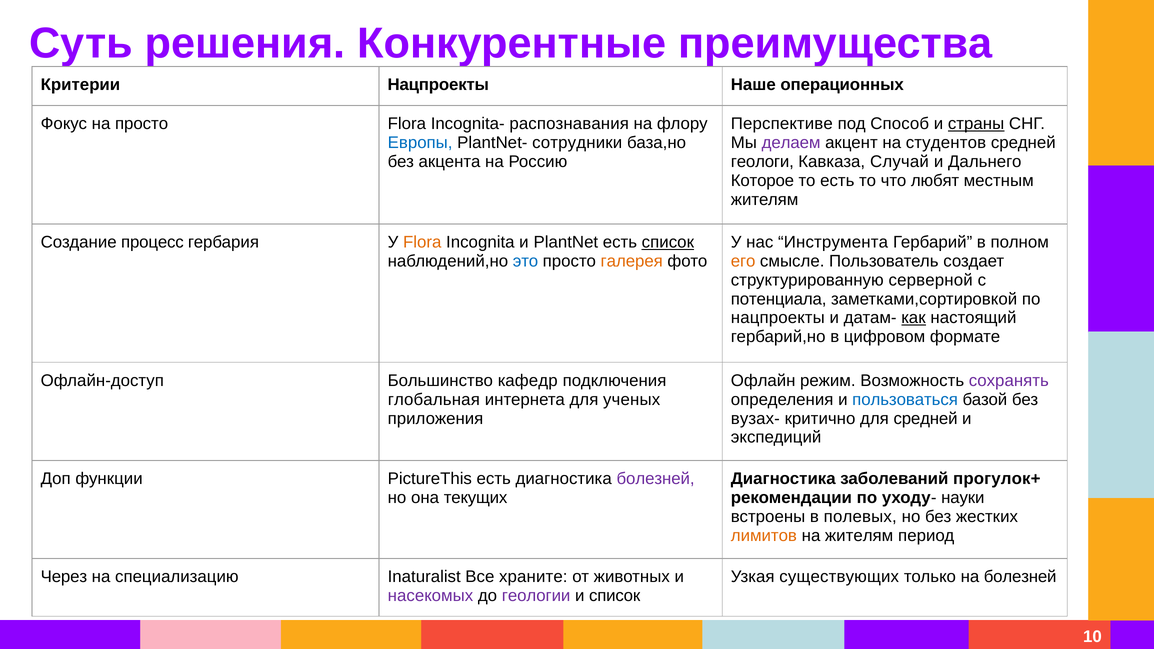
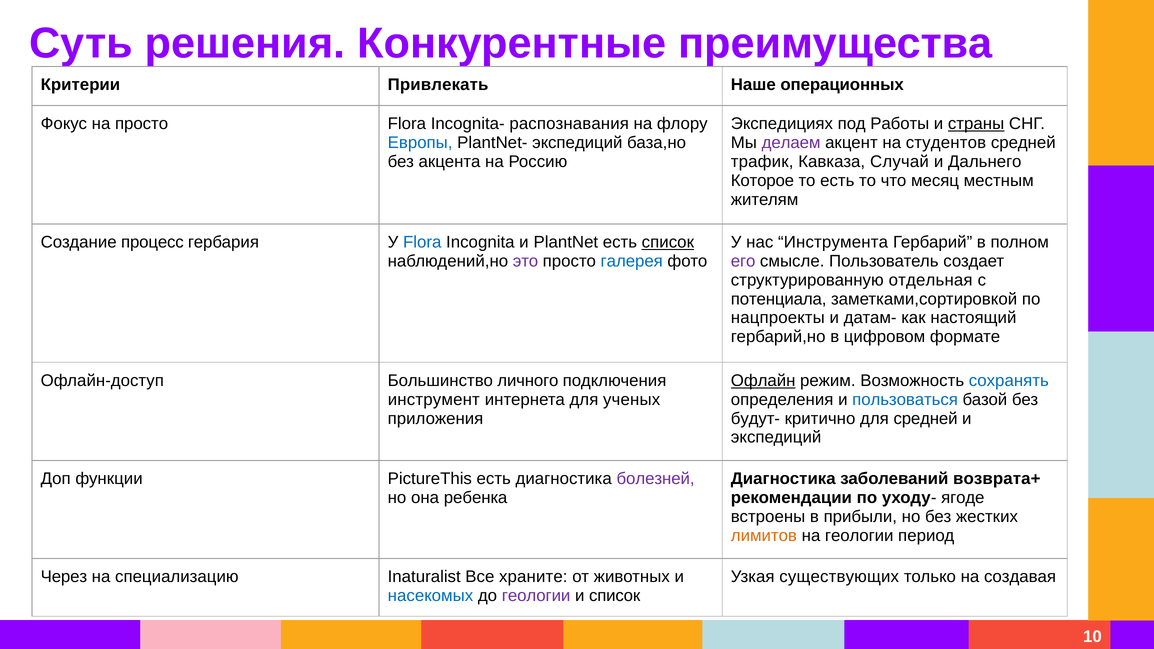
Критерии Нацпроекты: Нацпроекты -> Привлекать (438, 85)
Перспективе: Перспективе -> Экспедициях (782, 124)
Способ: Способ -> Работы (900, 124)
PlantNet- сотрудники: сотрудники -> экспедиций (577, 143)
геологи: геологи -> трафик (762, 162)
любят: любят -> месяц (935, 181)
Flora colour: orange -> blue (422, 242)
это colour: blue -> purple (525, 261)
галерея colour: orange -> blue (632, 261)
его colour: orange -> purple (743, 261)
серверной: серверной -> отдельная (931, 280)
как underline: present -> none (914, 318)
кафедр: кафедр -> личного (528, 381)
Офлайн underline: none -> present (763, 381)
сохранять colour: purple -> blue (1009, 381)
глобальная: глобальная -> инструмент (434, 400)
вузах-: вузах- -> будут- (755, 419)
прогулок+: прогулок+ -> возврата+ (997, 479)
текущих: текущих -> ребенка (476, 498)
науки: науки -> ягоде (963, 498)
полевых: полевых -> прибыли (860, 517)
на жителям: жителям -> геологии (859, 536)
на болезней: болезней -> создавая (1020, 577)
насекомых colour: purple -> blue (430, 596)
